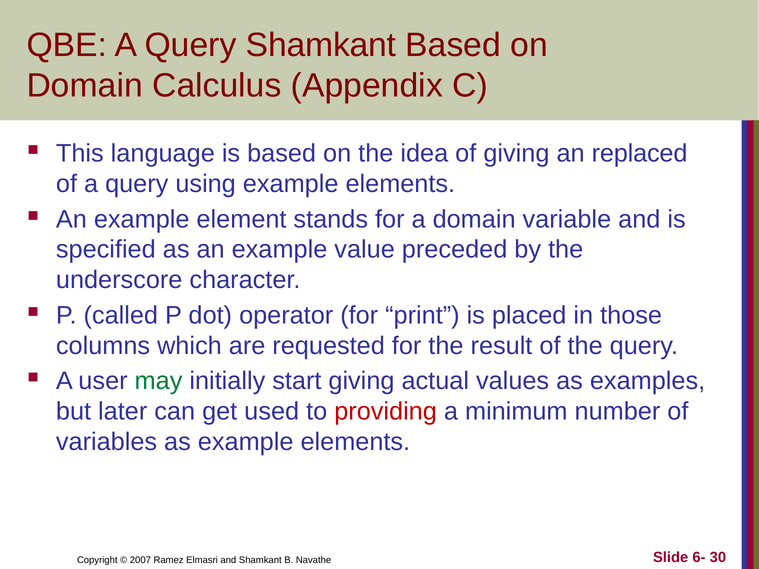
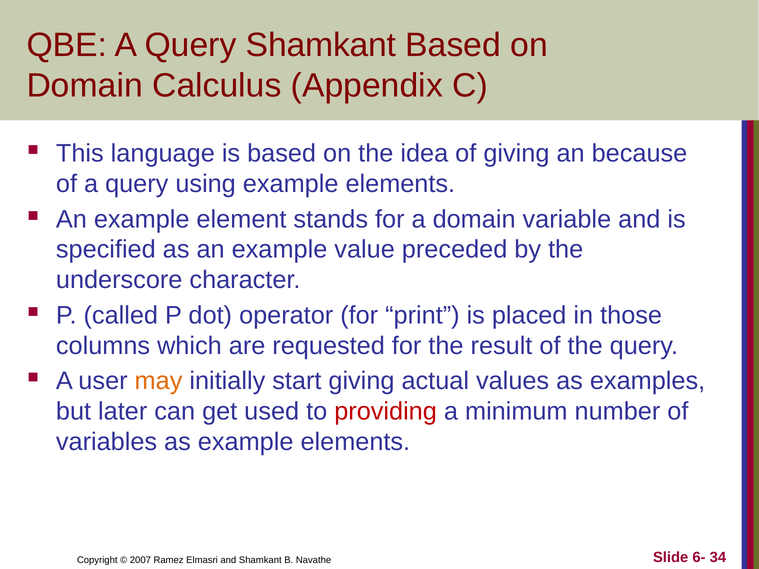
replaced: replaced -> because (639, 154)
may colour: green -> orange (159, 381)
30: 30 -> 34 (718, 558)
